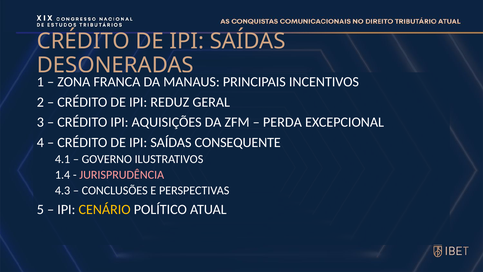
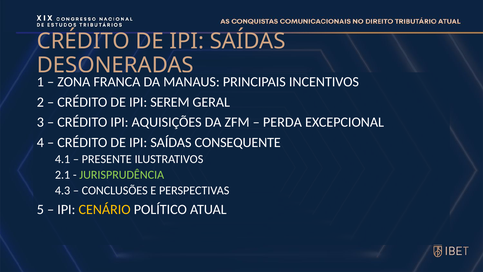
REDUZ: REDUZ -> SEREM (170, 102)
GOVERNO: GOVERNO -> PRESENTE (107, 159)
1.4: 1.4 -> 2.1 (63, 175)
JURISPRUDÊNCIA colour: pink -> light green (122, 175)
